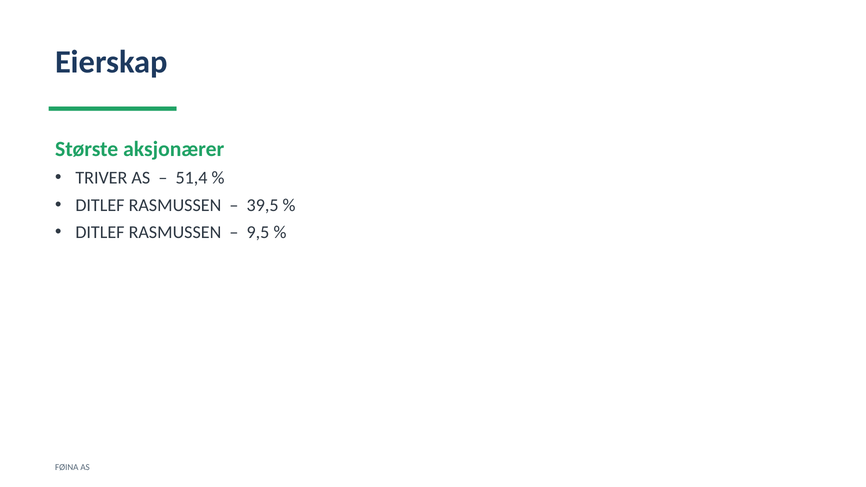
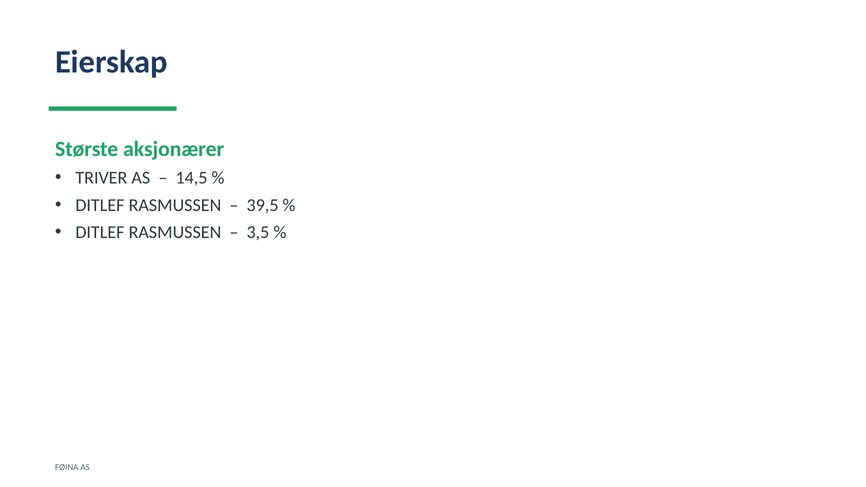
51,4: 51,4 -> 14,5 (192, 178)
9,5: 9,5 -> 3,5 (258, 232)
